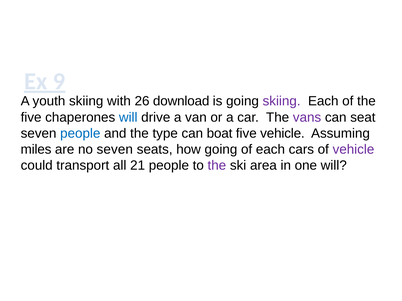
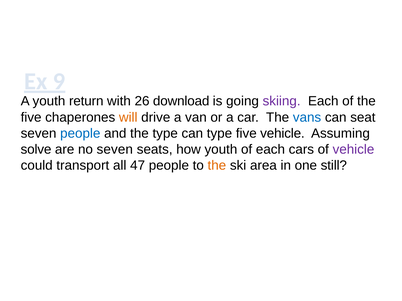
youth skiing: skiing -> return (86, 101)
will colour: blue -> orange (128, 117)
vans colour: purple -> blue (307, 117)
can boat: boat -> type (219, 134)
miles: miles -> solve (36, 150)
how going: going -> youth (221, 150)
21: 21 -> 47 (138, 166)
the colour: purple -> orange (217, 166)
one will: will -> still (334, 166)
